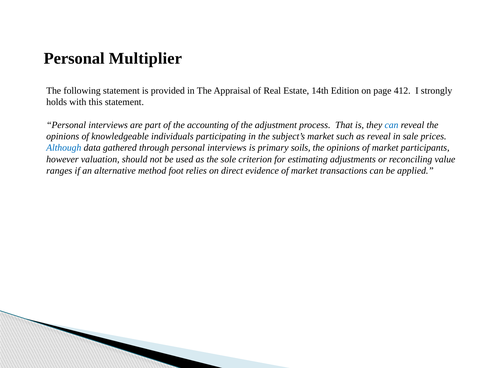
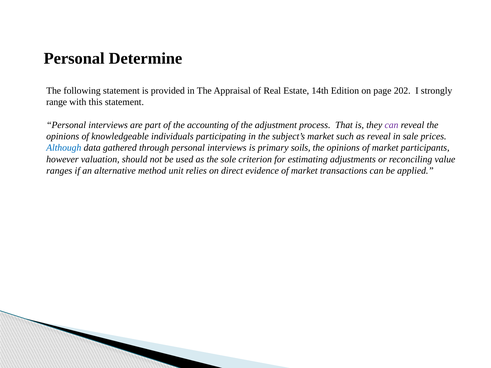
Multiplier: Multiplier -> Determine (145, 58)
412: 412 -> 202 (402, 91)
holds: holds -> range (57, 102)
can colour: blue -> purple (392, 125)
foot: foot -> unit (176, 171)
